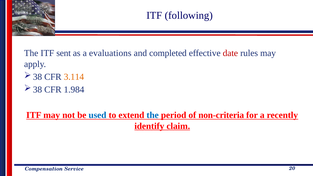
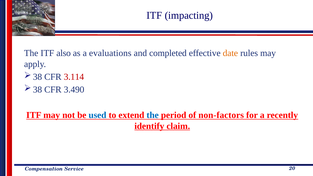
following: following -> impacting (189, 16)
sent: sent -> also (64, 53)
date colour: red -> orange (230, 53)
3.114 colour: orange -> red (74, 77)
1.984: 1.984 -> 3.490 (74, 90)
non-criteria: non-criteria -> non-factors (221, 115)
